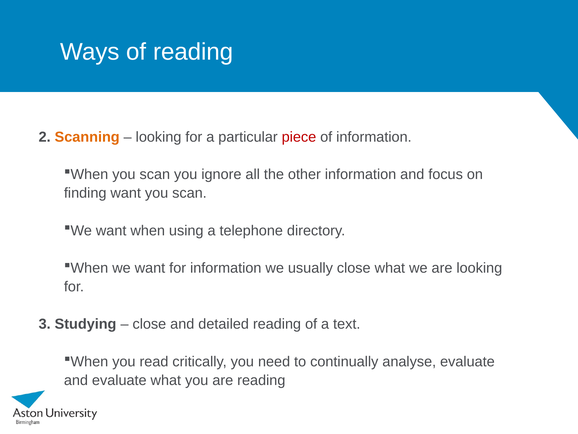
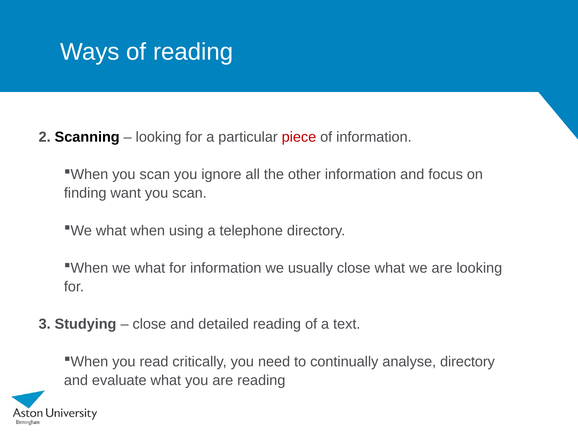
Scanning colour: orange -> black (87, 137)
want: want -> what (111, 230)
we want: want -> what (150, 268)
analyse evaluate: evaluate -> directory (467, 361)
